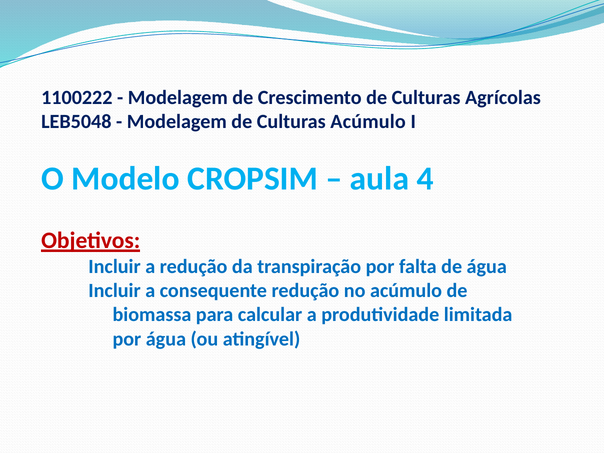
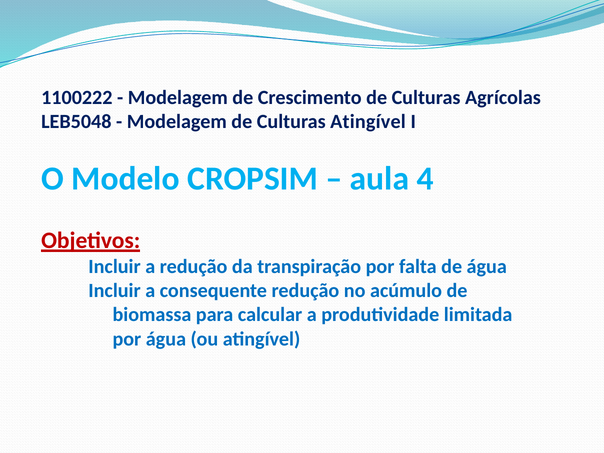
Culturas Acúmulo: Acúmulo -> Atingível (368, 122)
